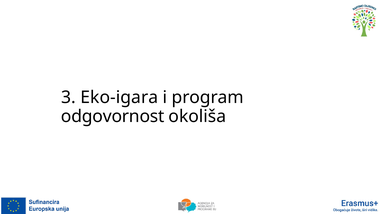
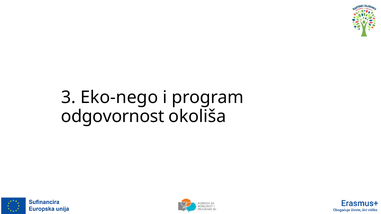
Eko-igara: Eko-igara -> Eko-nego (119, 98)
